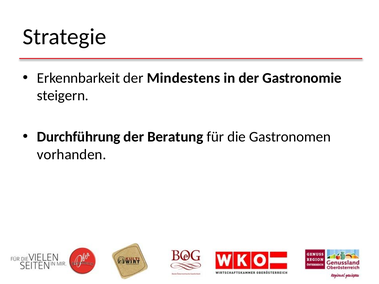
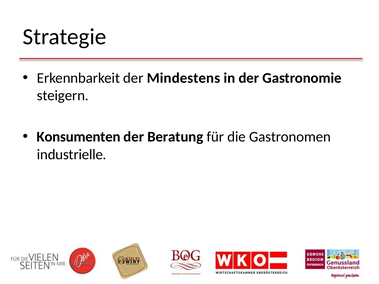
Durchführung: Durchführung -> Konsumenten (79, 137)
vorhanden: vorhanden -> industrielle (72, 155)
